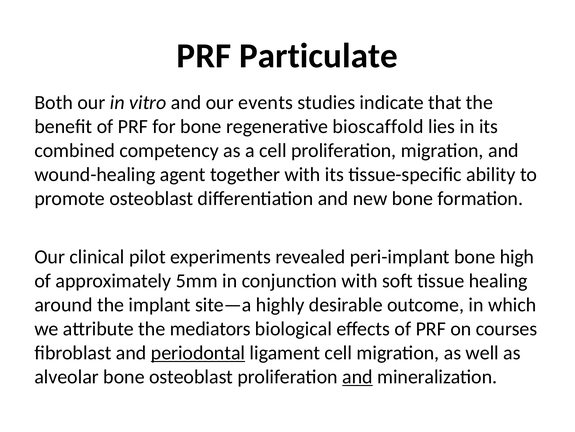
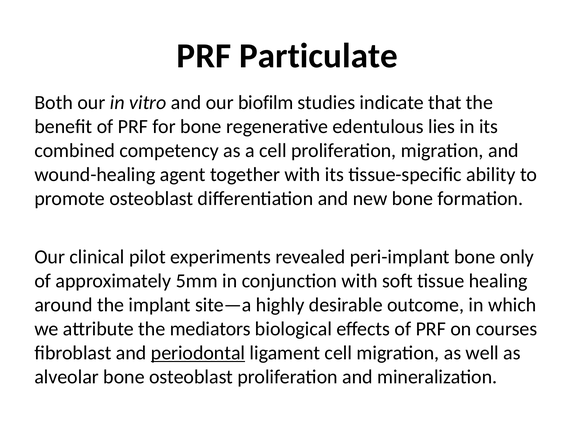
events: events -> biofilm (266, 103)
bioscaffold: bioscaffold -> edentulous (378, 126)
high: high -> only (517, 256)
and underline: present -> none (357, 376)
